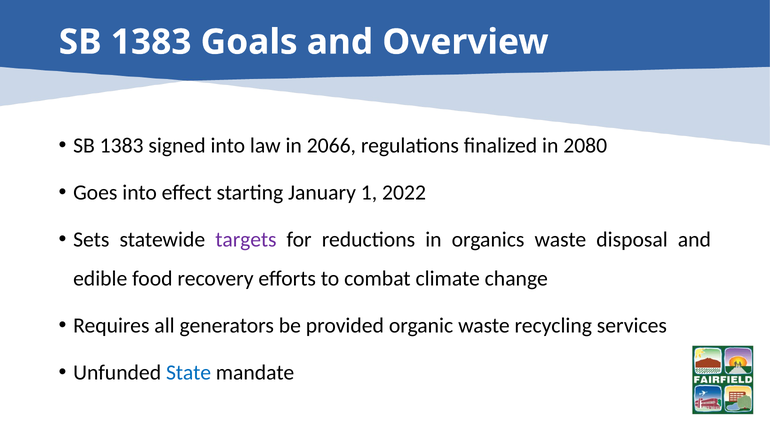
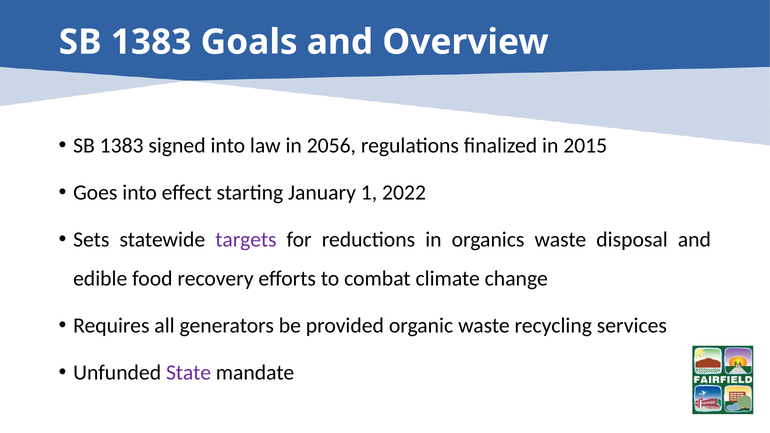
2066: 2066 -> 2056 (331, 146)
2080: 2080 -> 2015 (585, 146)
State colour: blue -> purple (189, 373)
